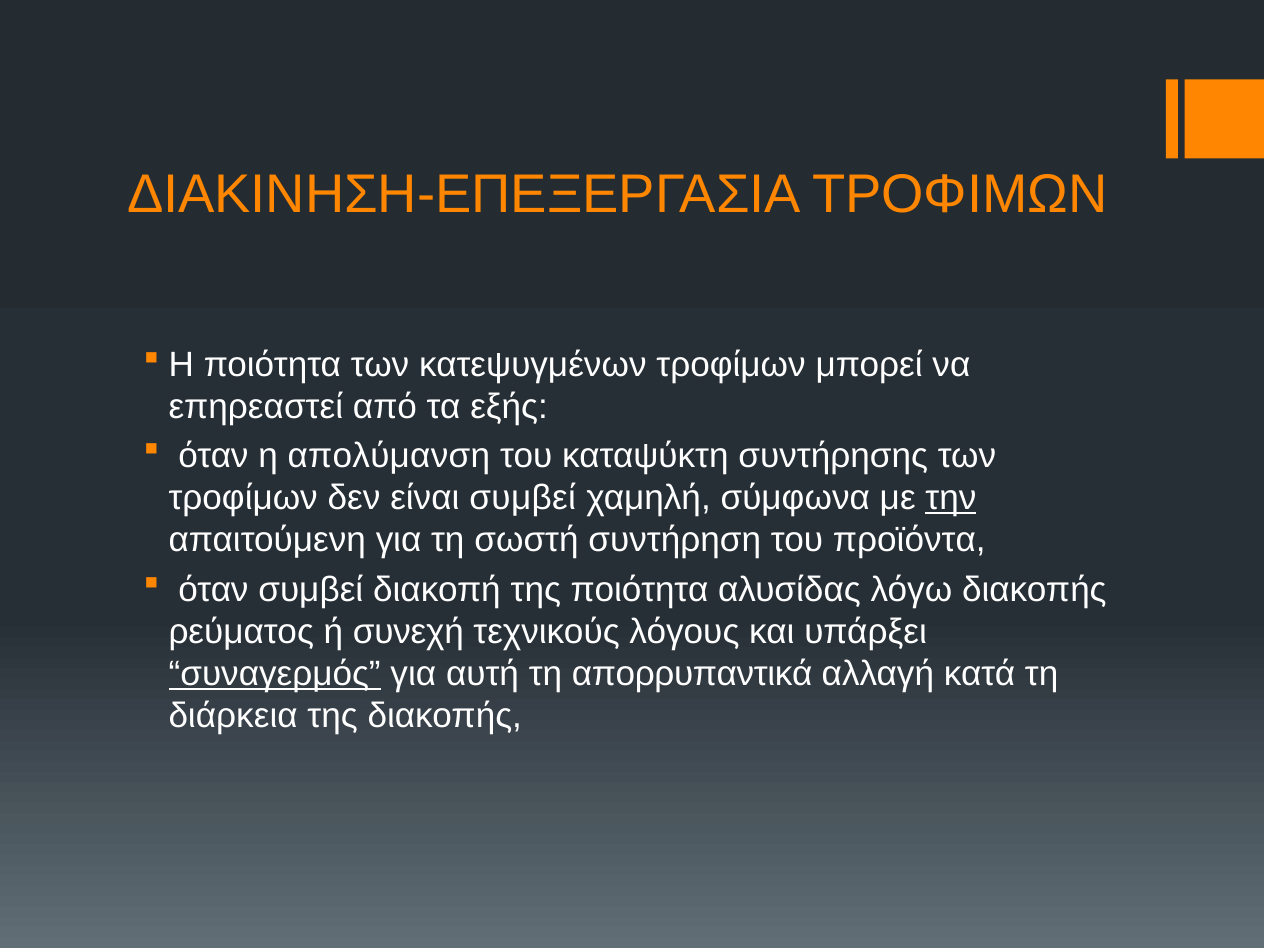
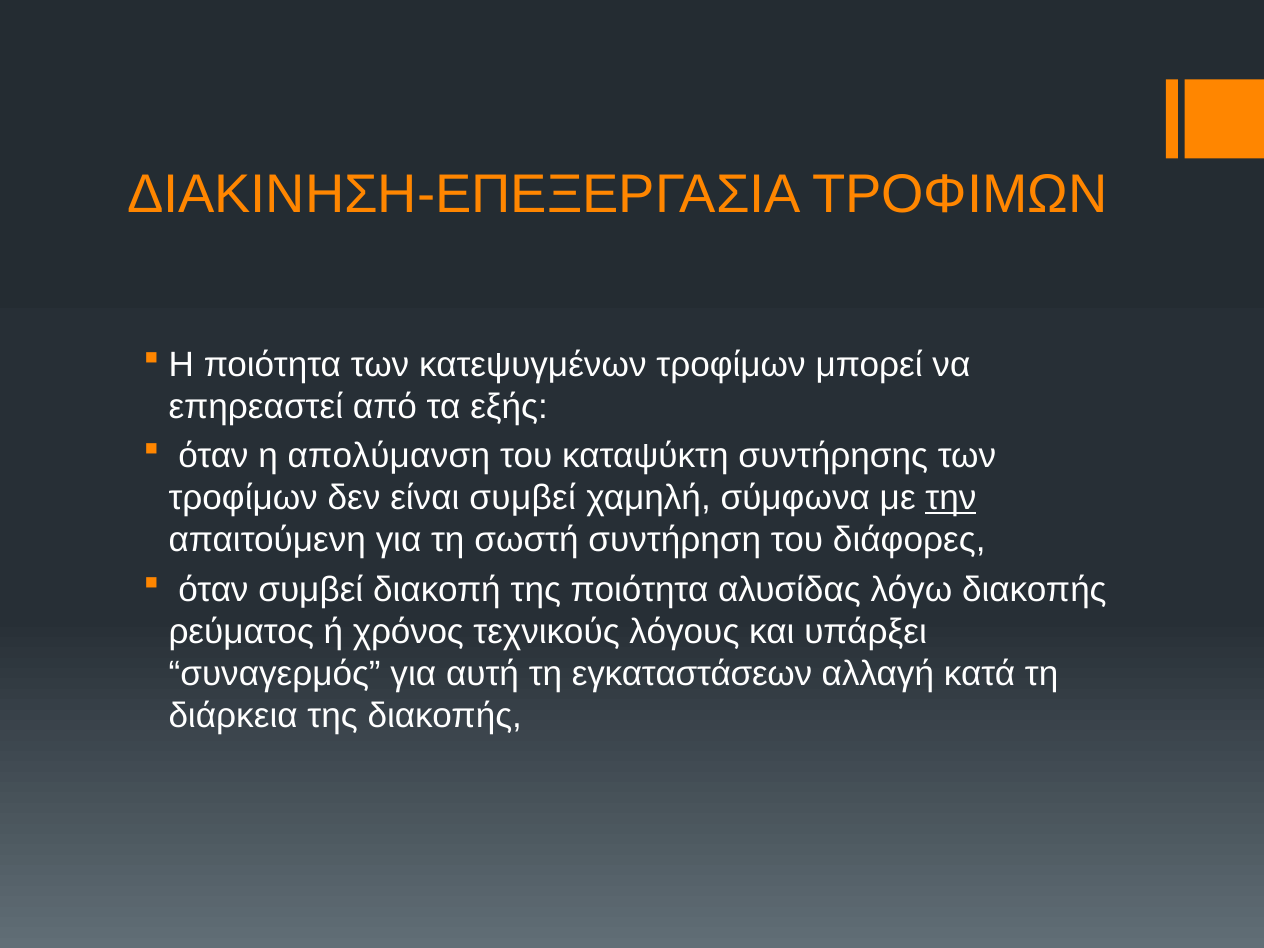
προϊόντα: προϊόντα -> διάφορες (909, 540)
συνεχή: συνεχή -> χρόνος (408, 632)
συναγερμός underline: present -> none (275, 674)
απορρυπαντικά: απορρυπαντικά -> εγκαταστάσεων (692, 674)
